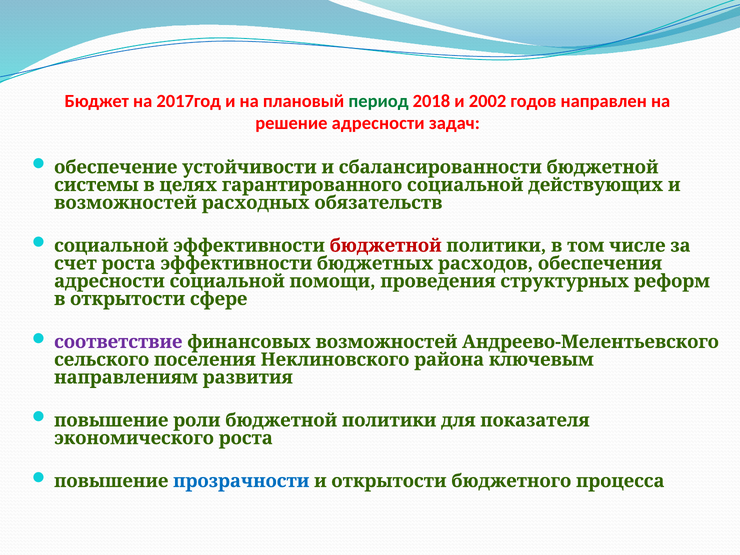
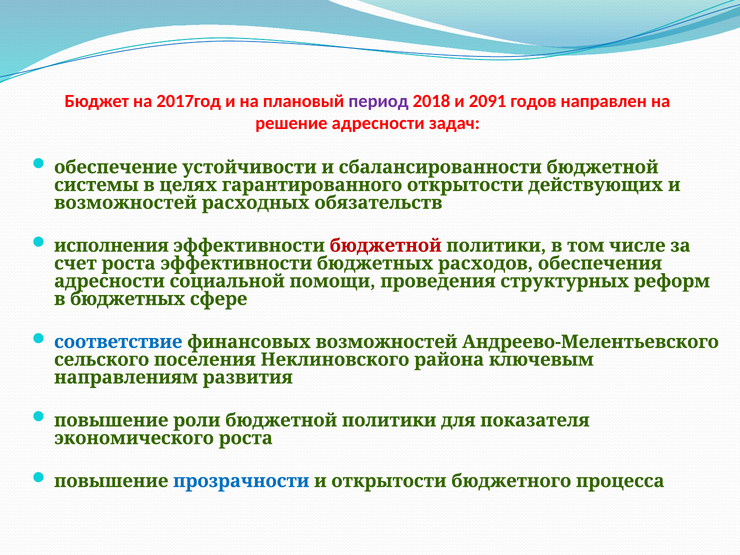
период colour: green -> purple (379, 101)
2002: 2002 -> 2091 (488, 101)
гарантированного социальной: социальной -> открытости (465, 185)
социальной: социальной -> исполнения (111, 246)
в открытости: открытости -> бюджетных (128, 299)
соответствие colour: purple -> blue (118, 342)
